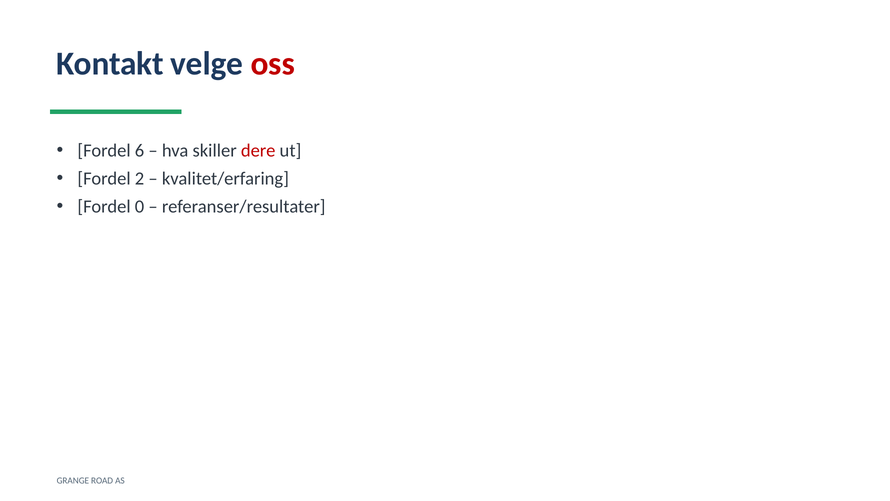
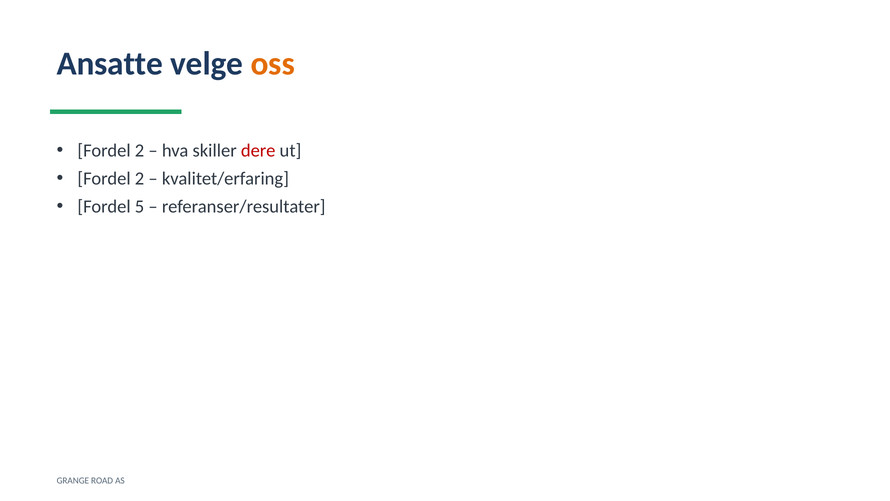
Kontakt: Kontakt -> Ansatte (110, 64)
oss colour: red -> orange (273, 64)
6: 6 -> 2 (140, 151)
0: 0 -> 5 (140, 206)
